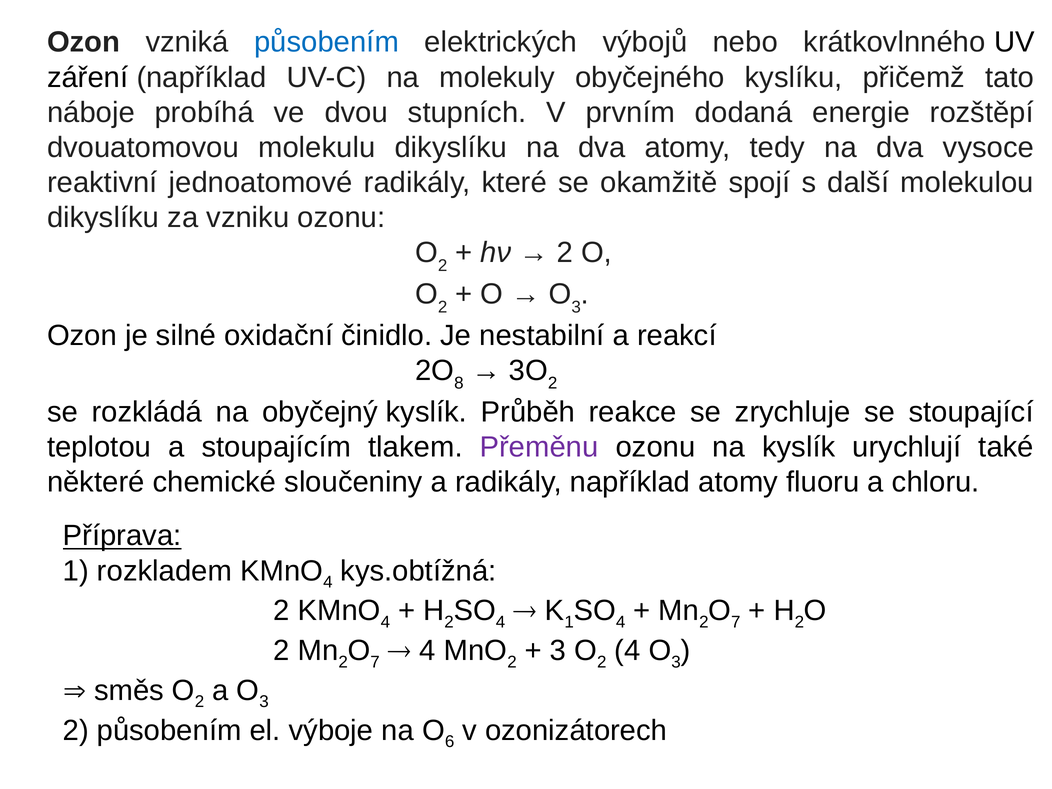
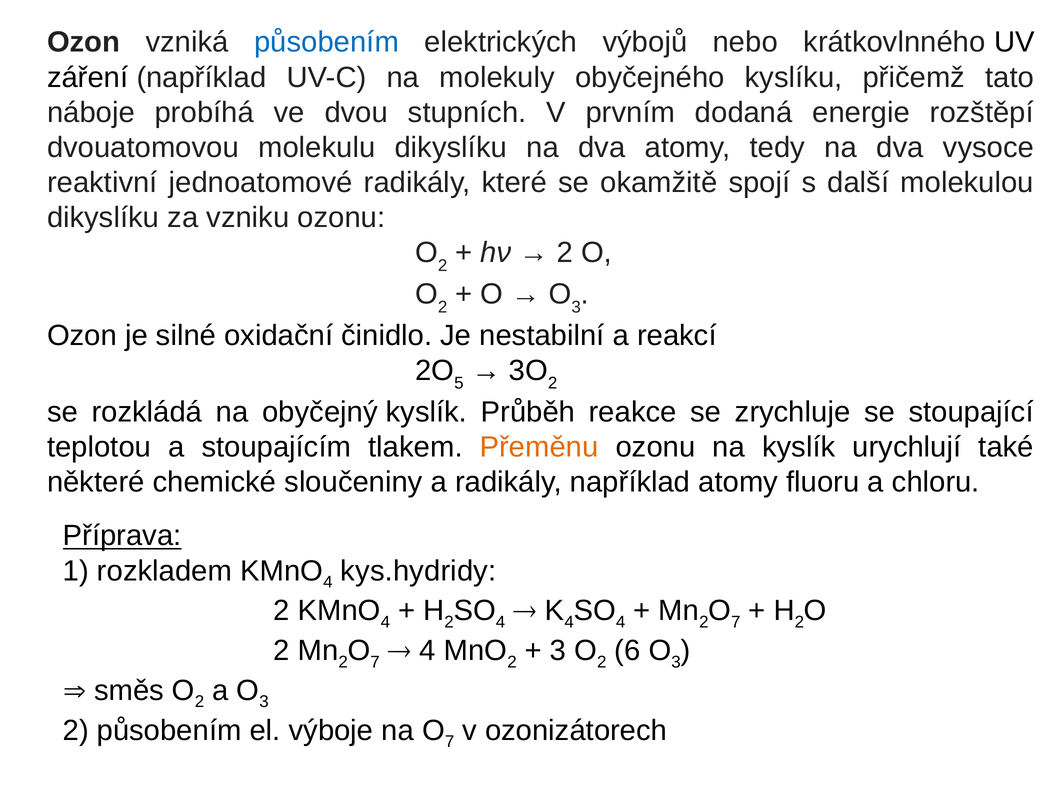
8: 8 -> 5 (459, 383)
Přeměnu colour: purple -> orange (539, 447)
kys.obtížná: kys.obtížná -> kys.hydridy (418, 571)
1: 1 -> 4 (569, 622)
2 4: 4 -> 6 (627, 651)
na O 6: 6 -> 7 (450, 742)
